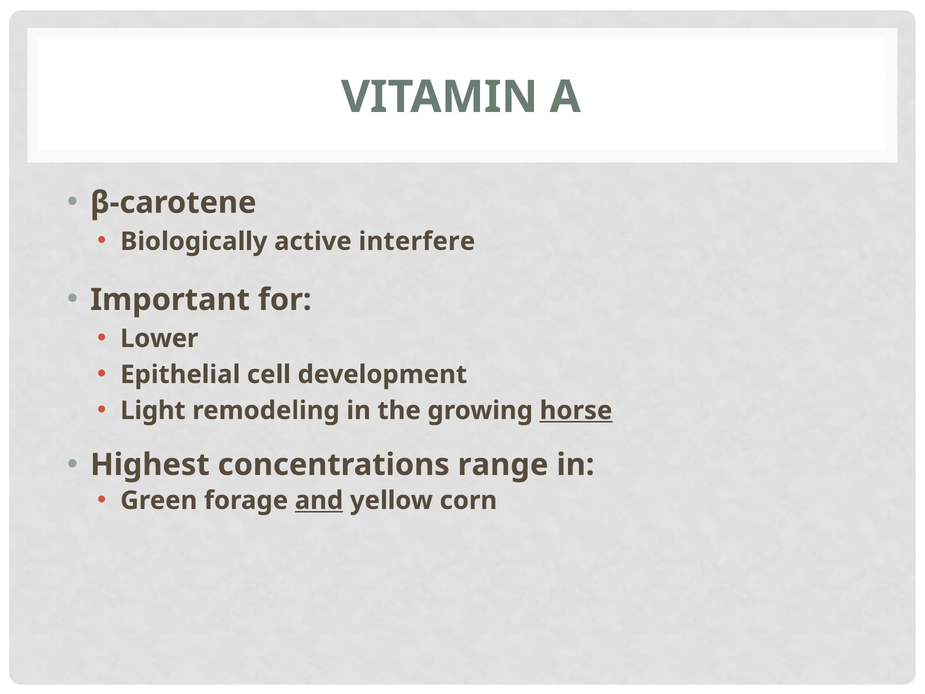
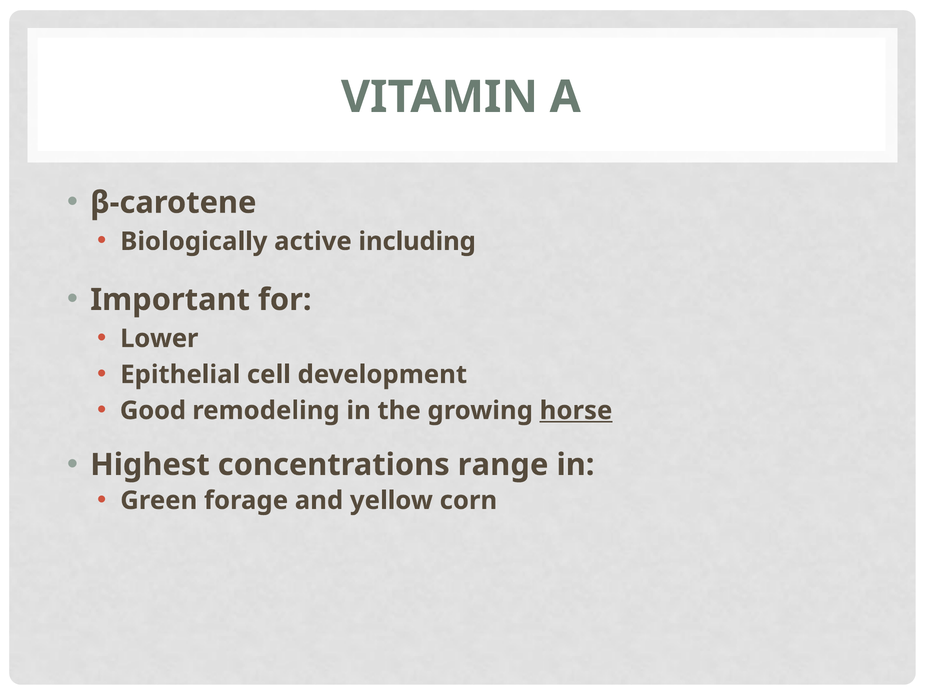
interfere: interfere -> including (417, 241)
Light: Light -> Good (153, 410)
and underline: present -> none (319, 500)
